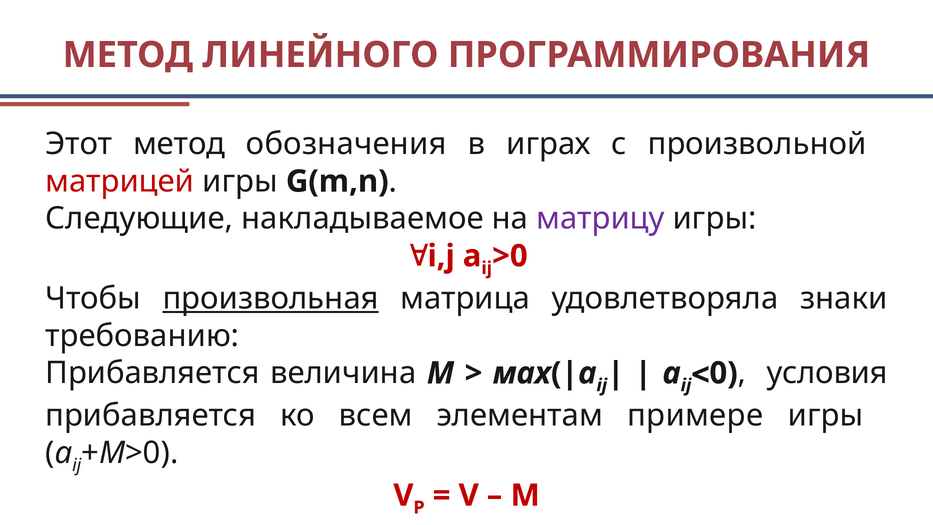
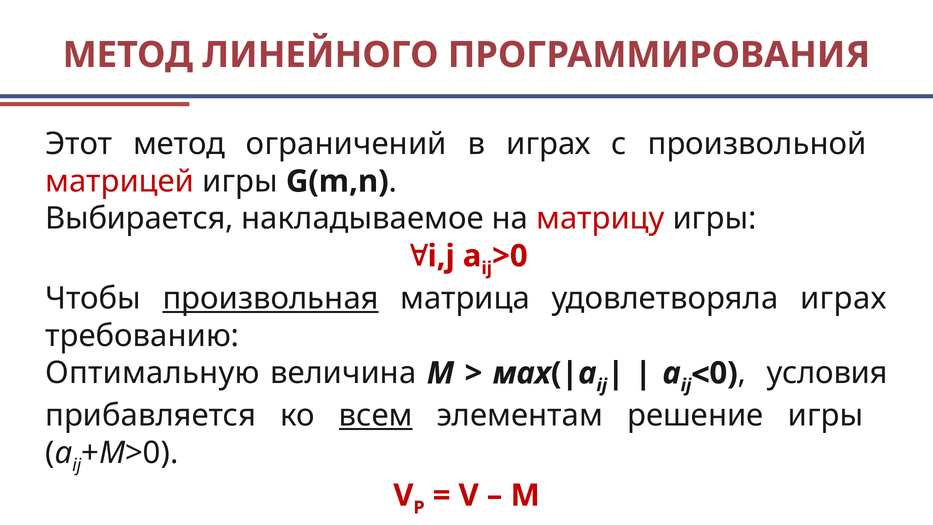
обозначения: обозначения -> ограничений (346, 144)
Следующие: Следующие -> Выбирается (139, 219)
матрицу colour: purple -> red (600, 219)
удовлетворяла знаки: знаки -> играх (844, 298)
Прибавляется: Прибавляется -> Оптимальную (152, 373)
всем underline: none -> present (376, 416)
примере: примере -> решение (695, 416)
